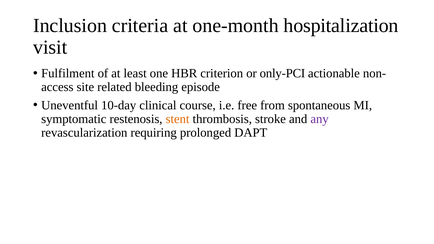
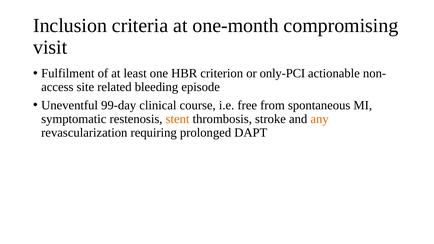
hospitalization: hospitalization -> compromising (341, 26)
10-day: 10-day -> 99-day (119, 105)
any colour: purple -> orange (320, 119)
